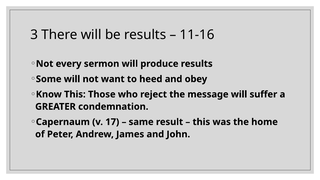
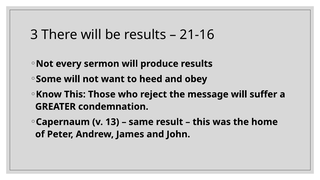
11-16: 11-16 -> 21-16 (197, 35)
17: 17 -> 13 (112, 122)
